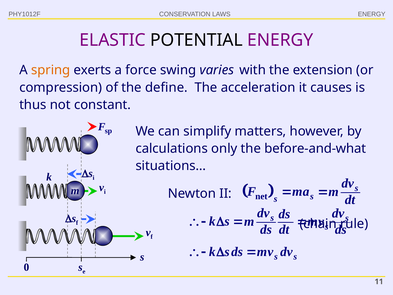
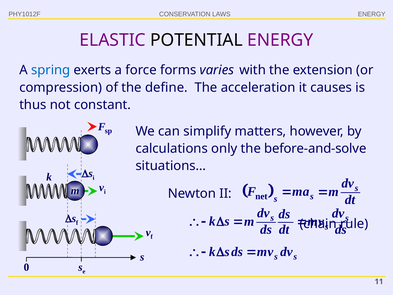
spring colour: orange -> blue (51, 70)
swing: swing -> forms (178, 70)
before-and-what: before-and-what -> before-and-solve (315, 148)
